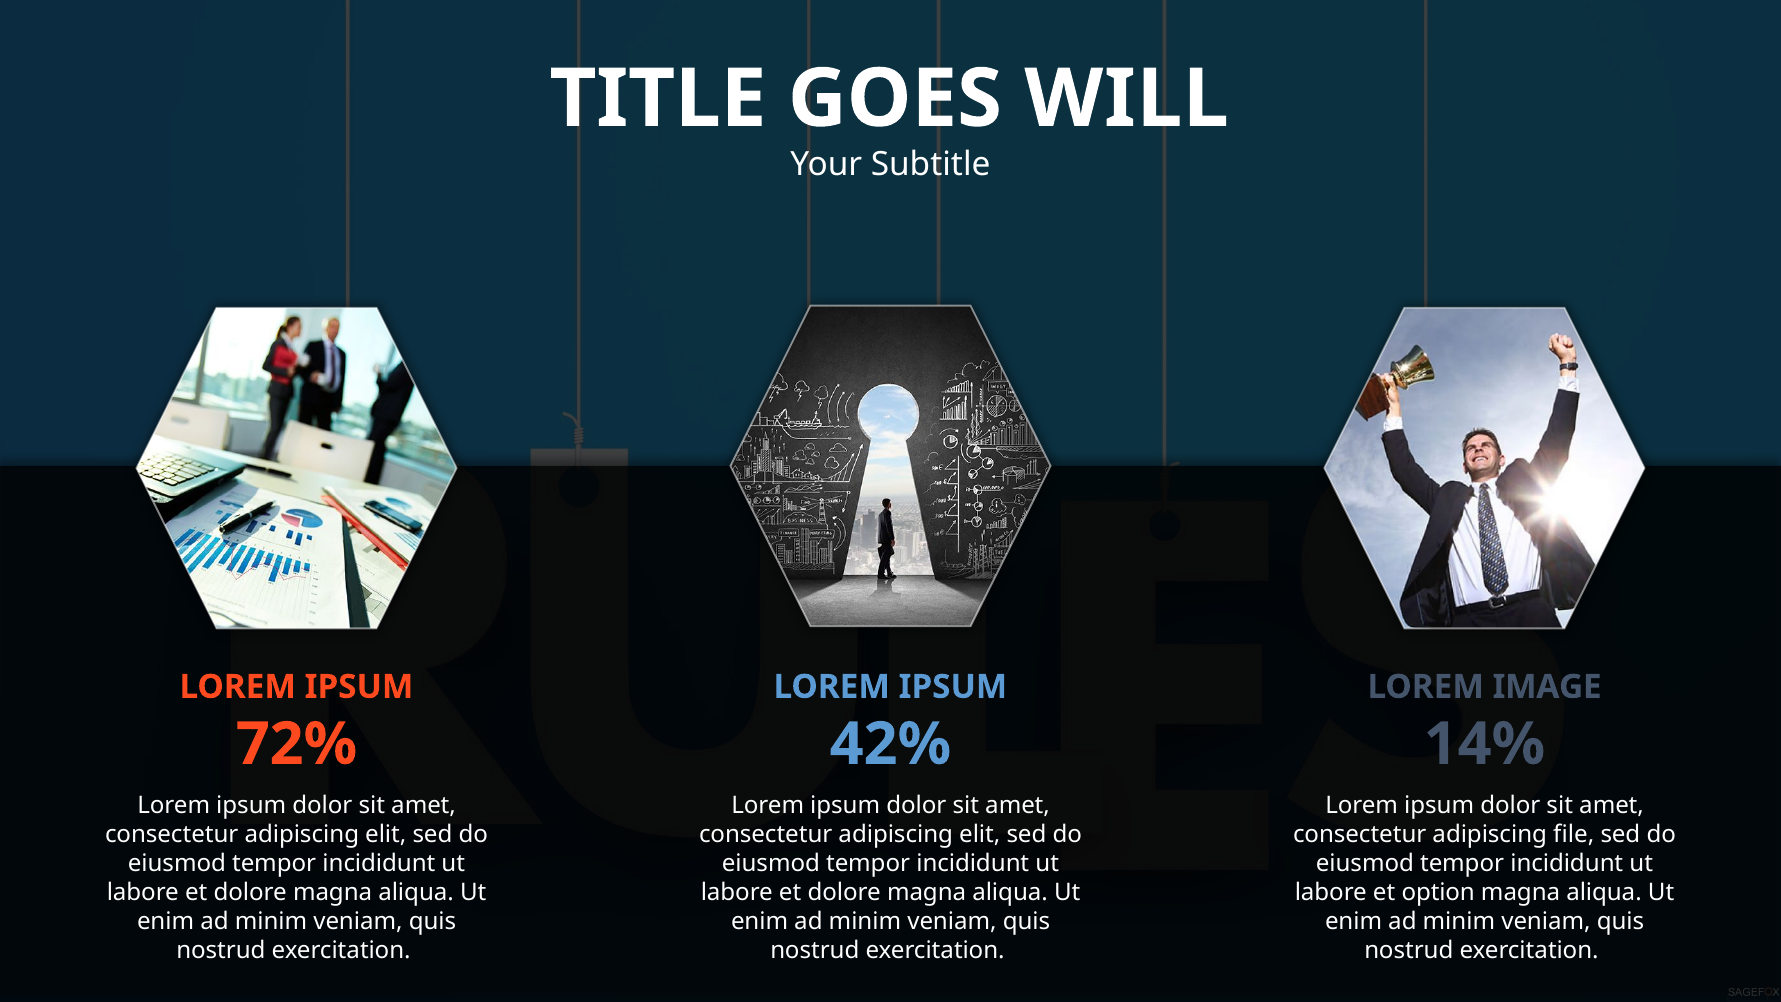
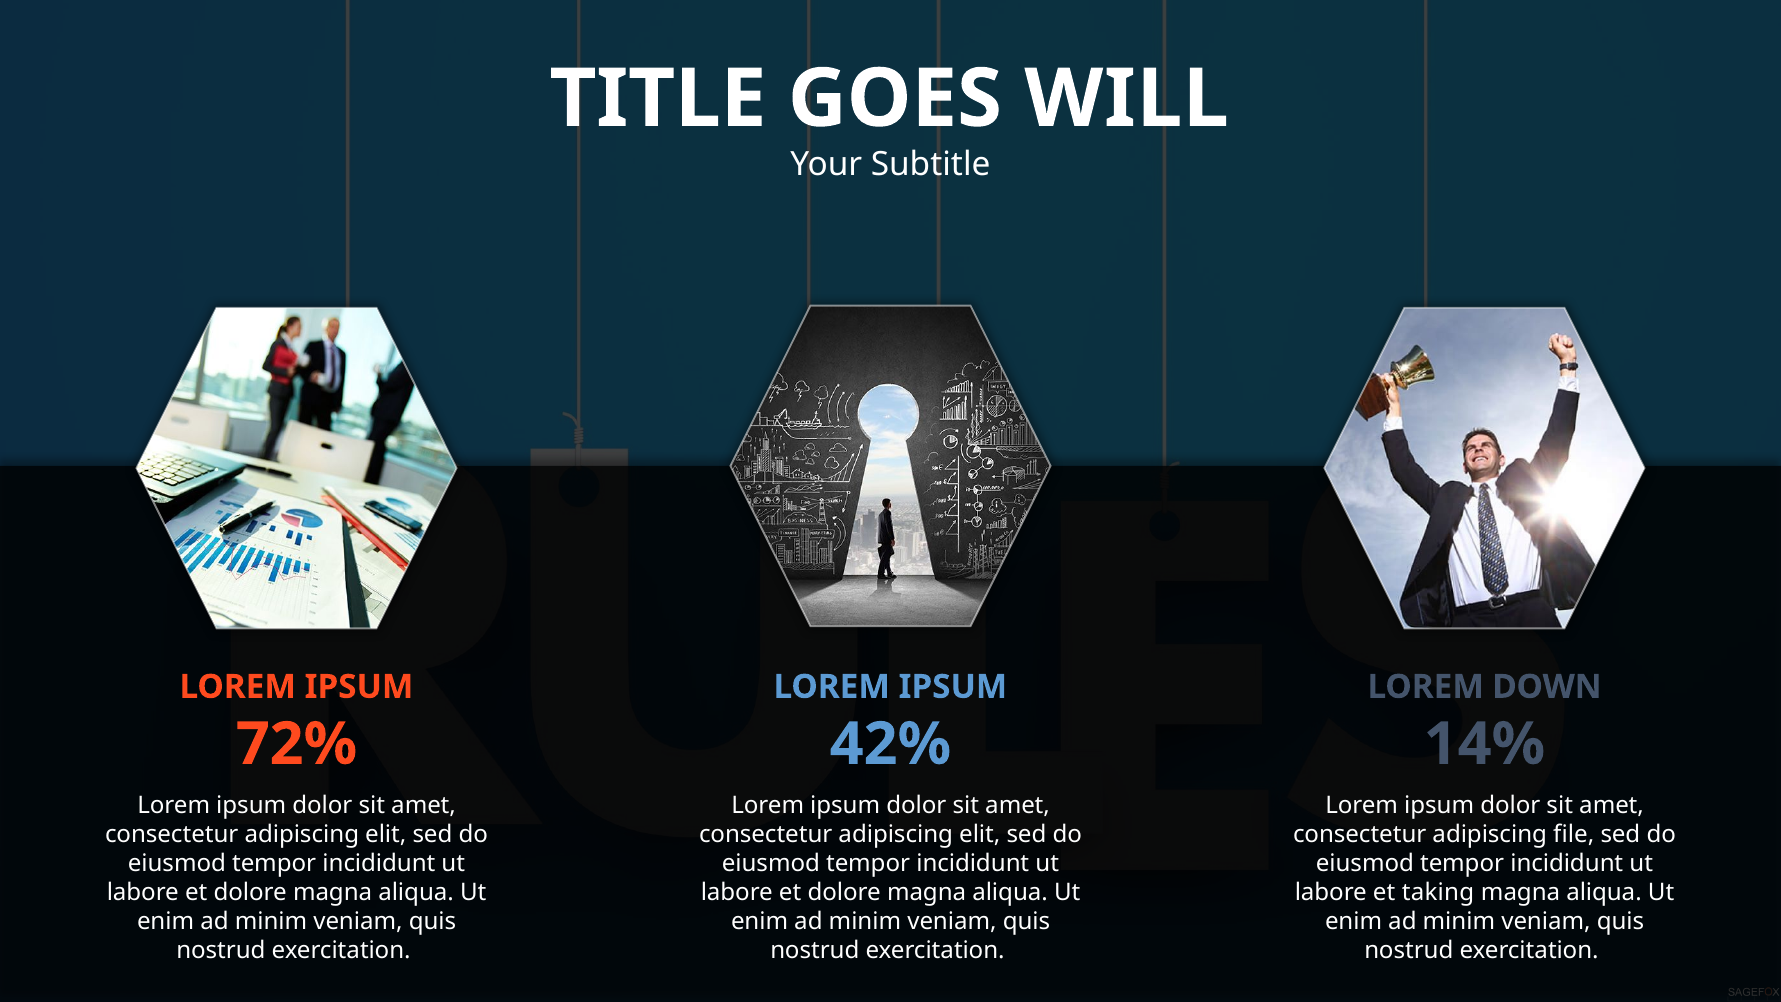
IMAGE: IMAGE -> DOWN (1547, 687)
option: option -> taking (1438, 892)
